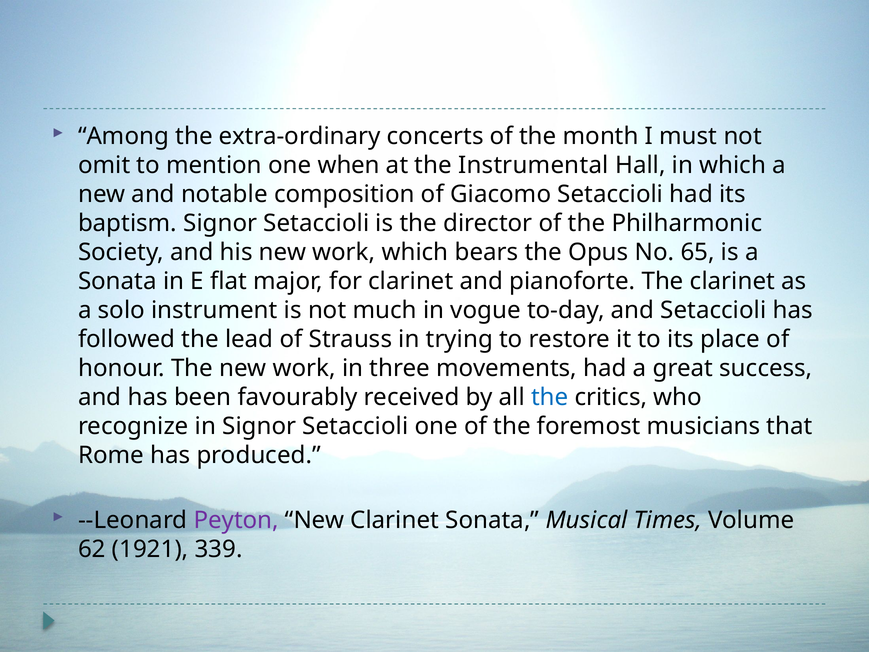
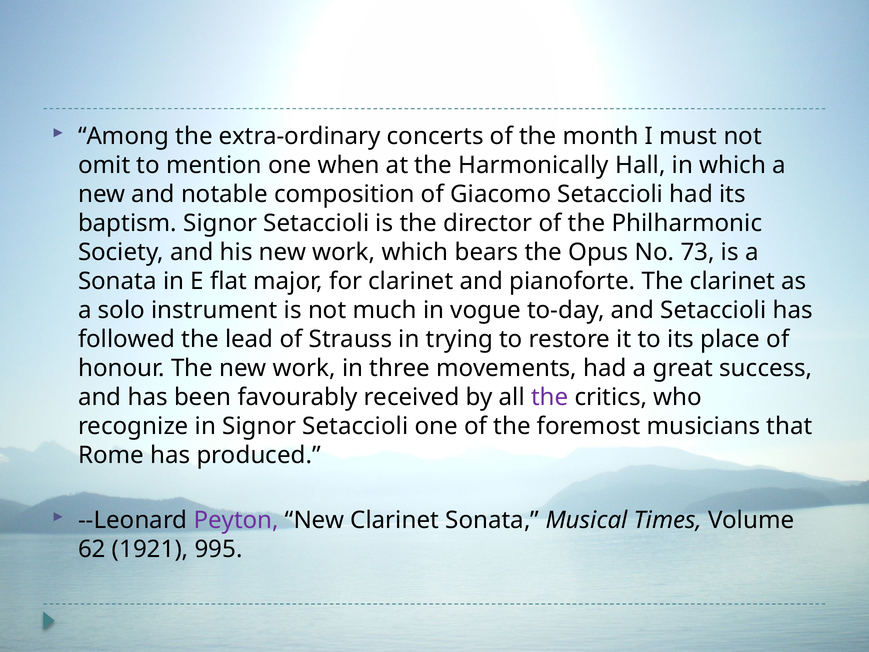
Instrumental: Instrumental -> Harmonically (533, 165)
65: 65 -> 73 (698, 252)
the colour: blue -> purple (550, 397)
339: 339 -> 995 (219, 549)
